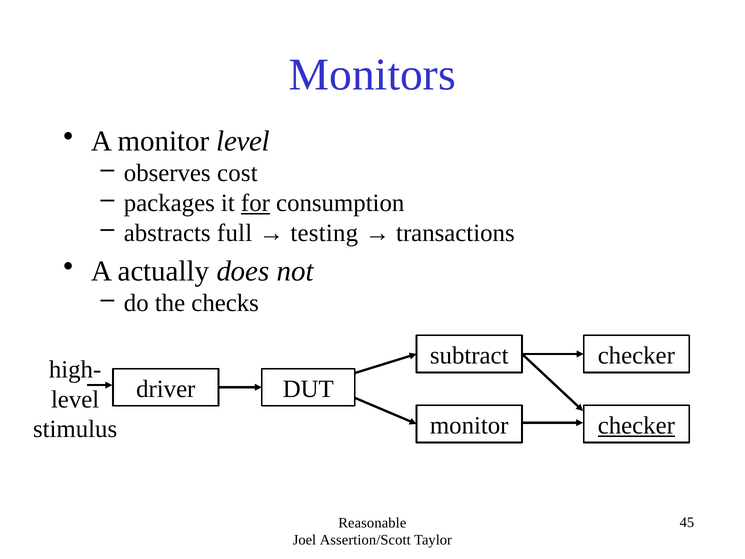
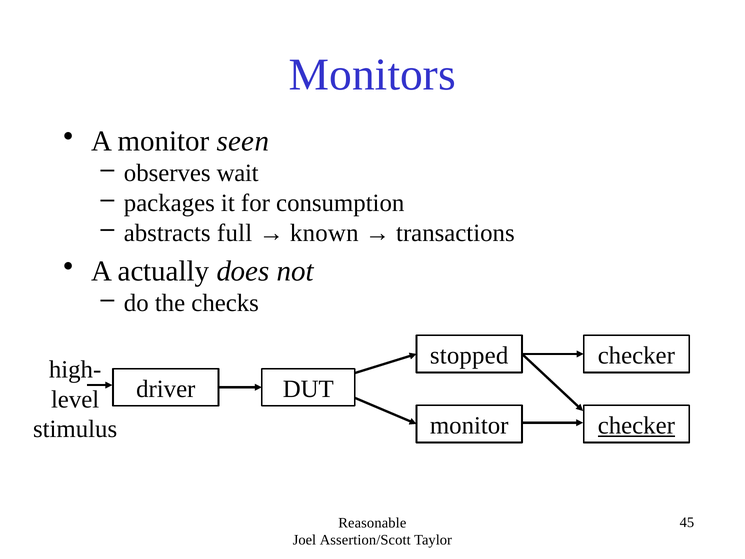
monitor level: level -> seen (243, 141)
cost: cost -> wait (238, 173)
for underline: present -> none (255, 203)
testing: testing -> known (324, 233)
subtract: subtract -> stopped (469, 356)
